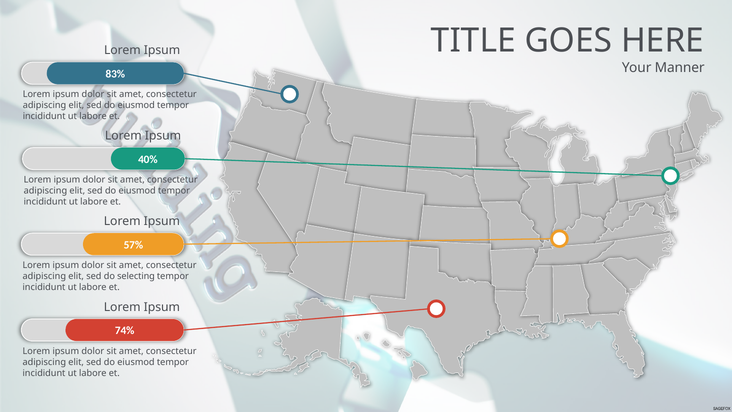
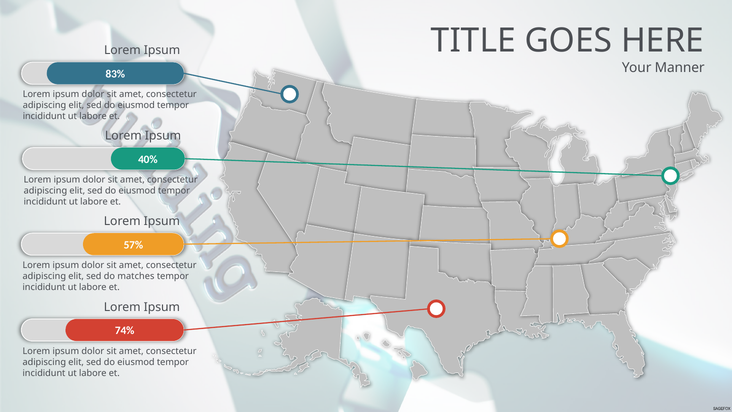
selecting: selecting -> matches (136, 276)
